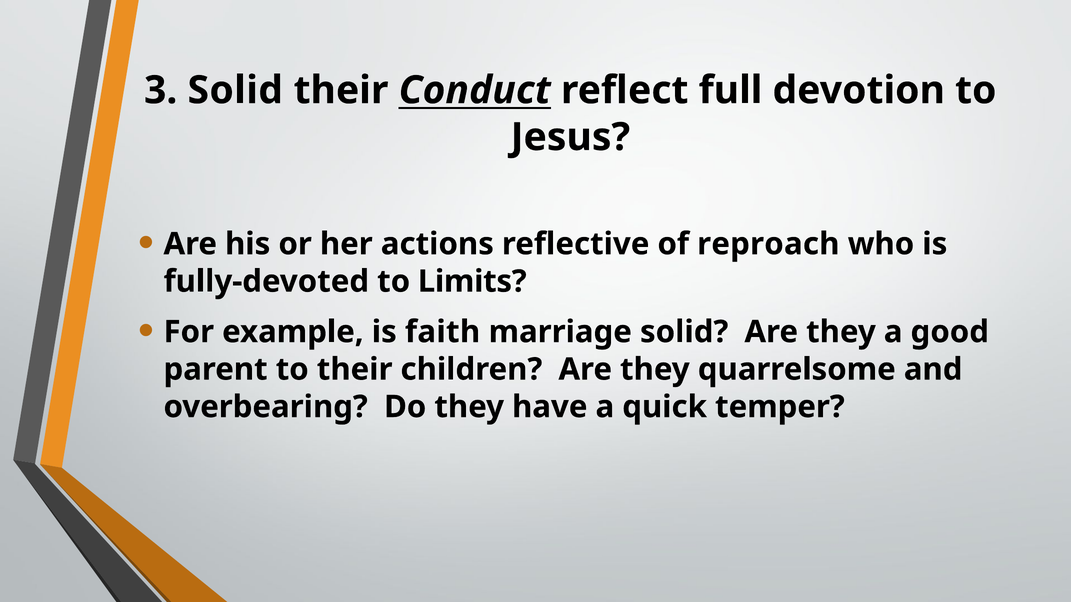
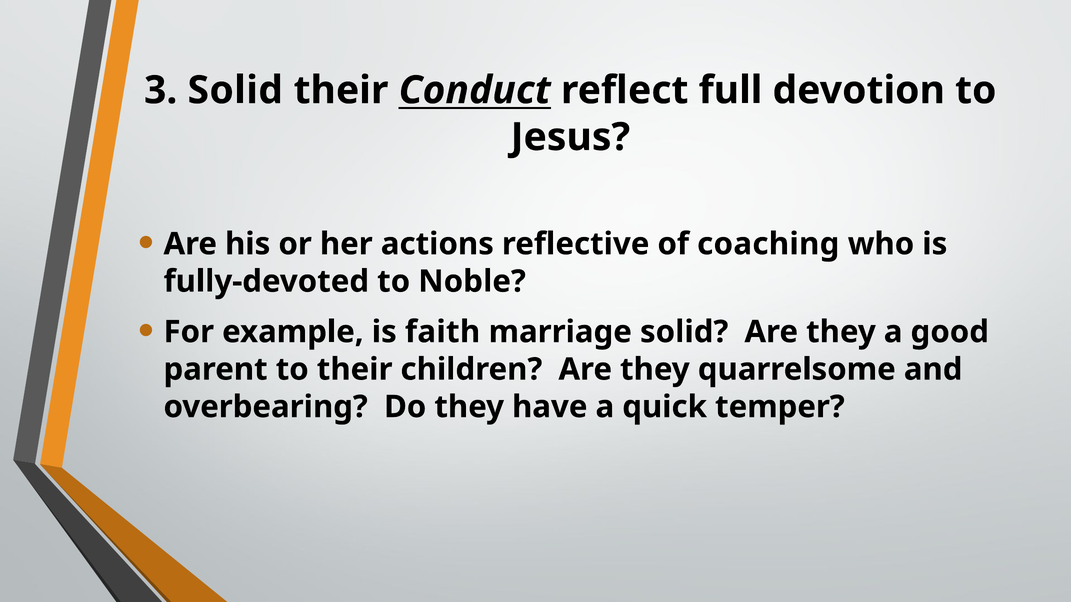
reproach: reproach -> coaching (768, 244)
Limits: Limits -> Noble (472, 282)
